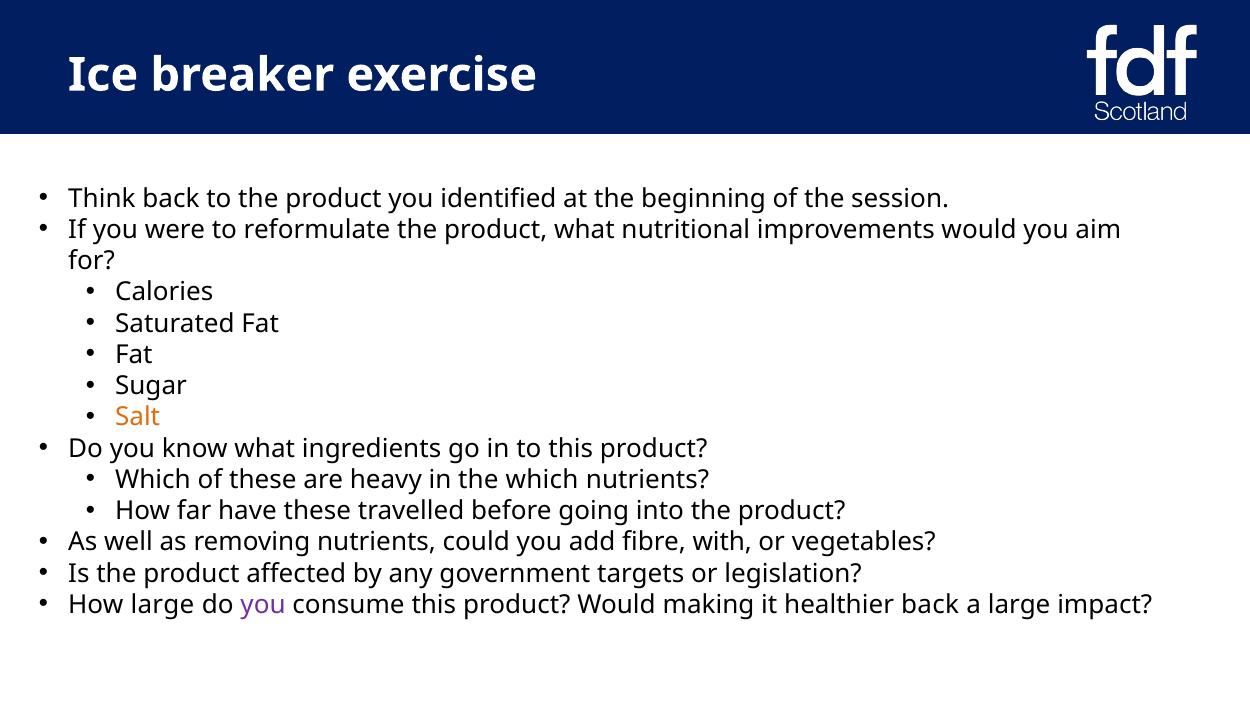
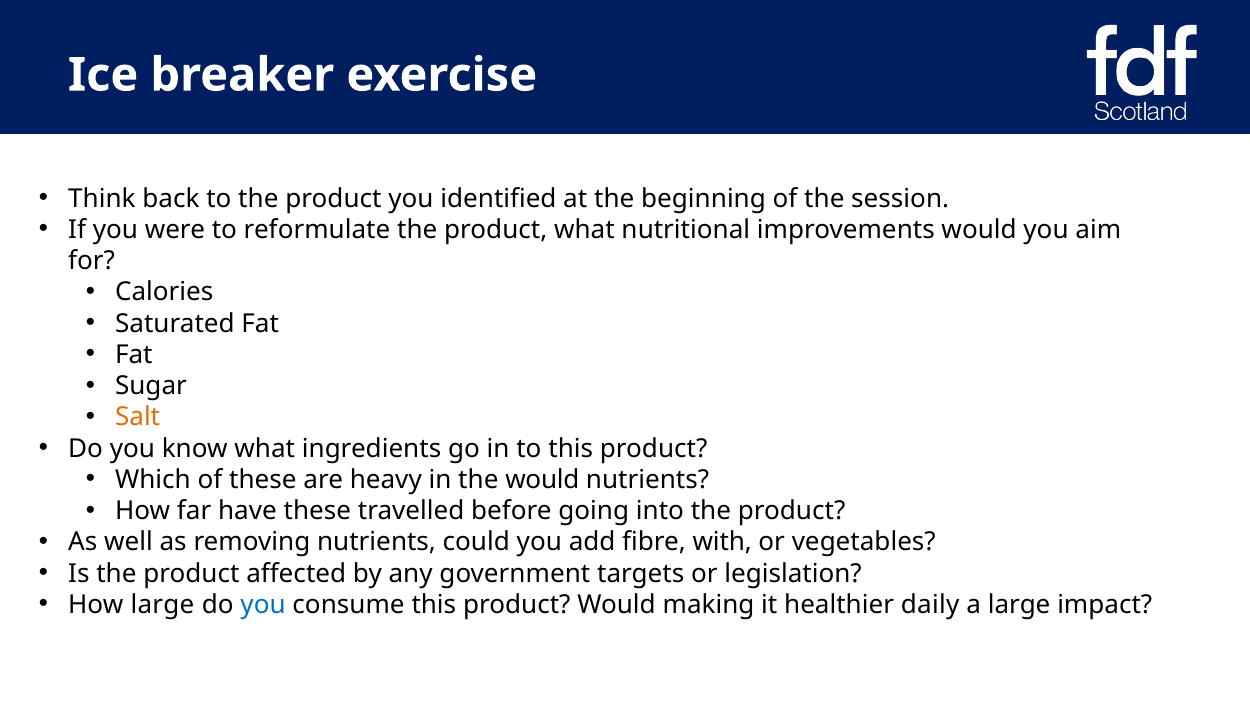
the which: which -> would (542, 480)
you colour: purple -> blue (263, 605)
healthier back: back -> daily (930, 605)
